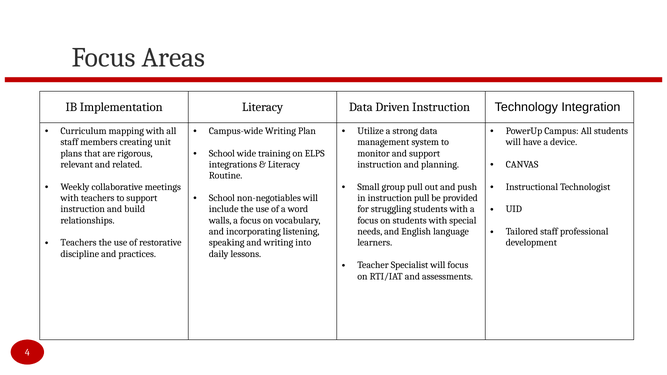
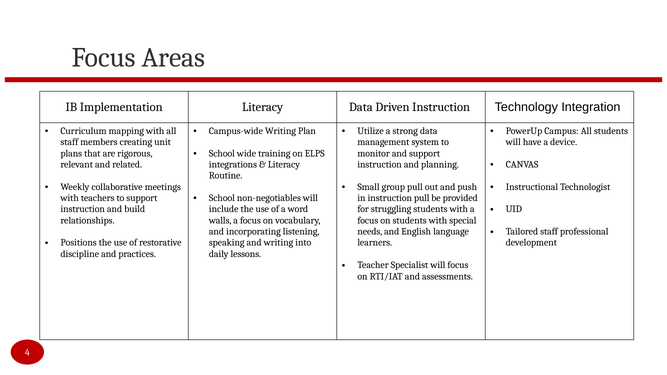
Teachers: Teachers -> Positions (79, 243)
